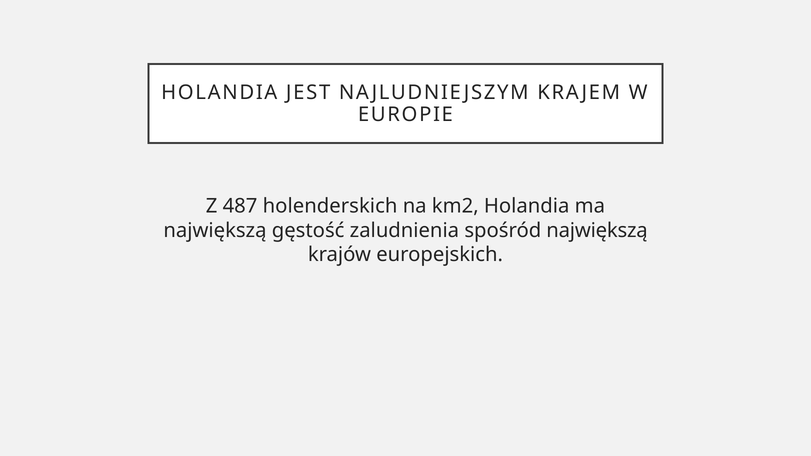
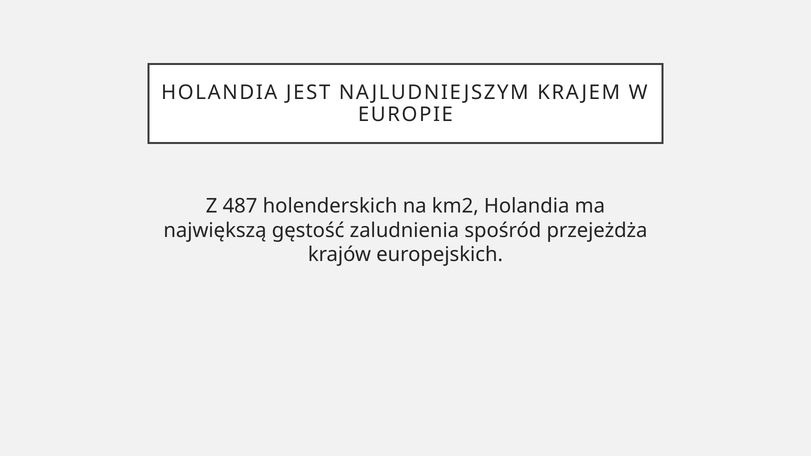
spośród największą: największą -> przejeżdża (597, 230)
